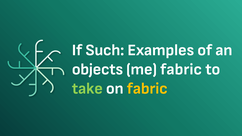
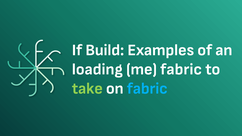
Such: Such -> Build (105, 50)
objects: objects -> loading (97, 69)
fabric colour: yellow -> light blue (147, 88)
